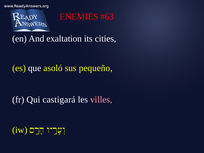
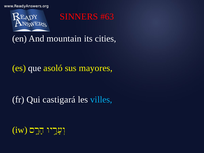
ENEMIES: ENEMIES -> SINNERS (79, 17)
exaltation: exaltation -> mountain (64, 39)
pequeño: pequeño -> mayores (96, 68)
villes colour: pink -> light blue (101, 100)
